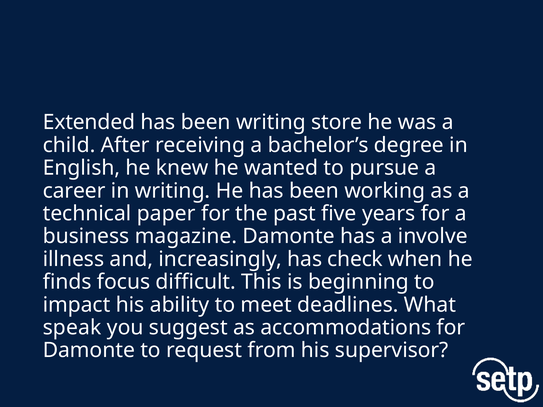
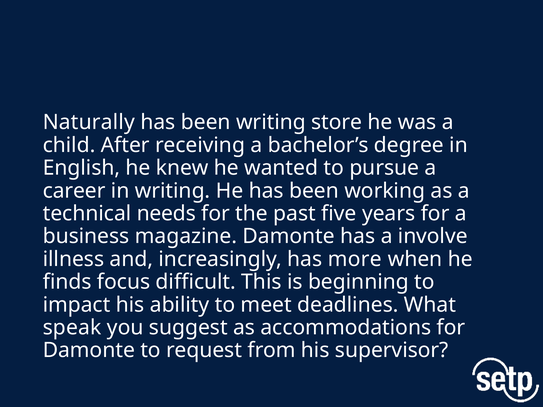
Extended: Extended -> Naturally (89, 122)
paper: paper -> needs (166, 214)
check: check -> more (355, 259)
